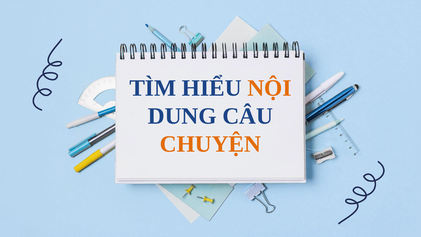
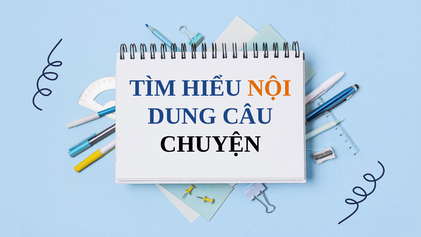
CHUYỆN colour: orange -> black (210, 144)
